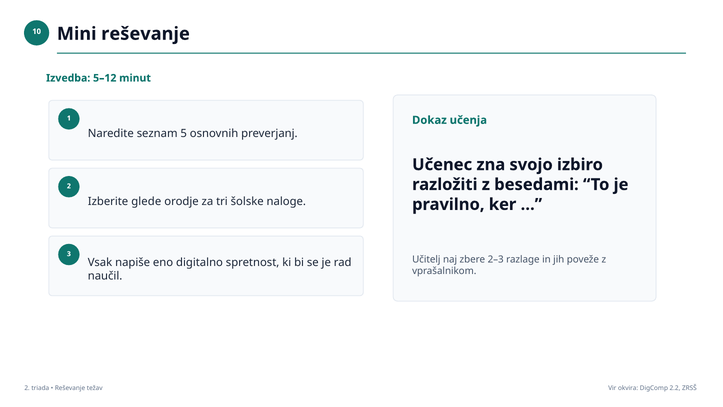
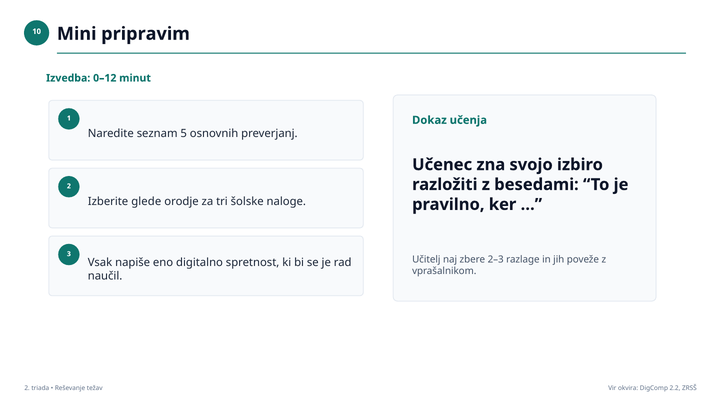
Mini reševanje: reševanje -> pripravim (146, 34)
5–12: 5–12 -> 0–12 (105, 78)
